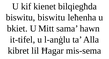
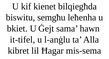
biswitu biswitu: biswitu -> semgħu (51, 17)
Mitt: Mitt -> Ġejt (46, 28)
